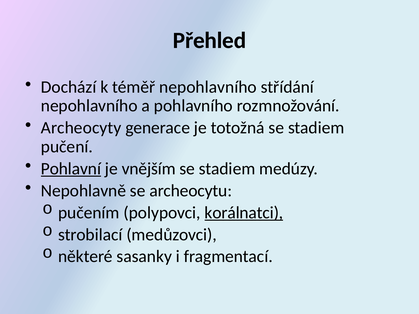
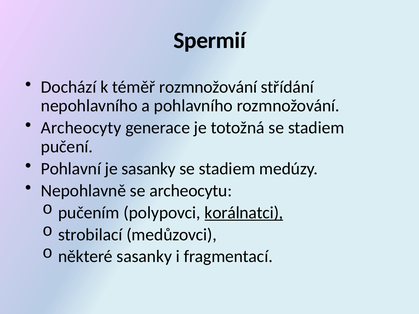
Přehled: Přehled -> Spermií (210, 40)
téměř nepohlavního: nepohlavního -> rozmnožování (208, 87)
Pohlavní underline: present -> none (71, 169)
je vnějším: vnějším -> sasanky (149, 169)
